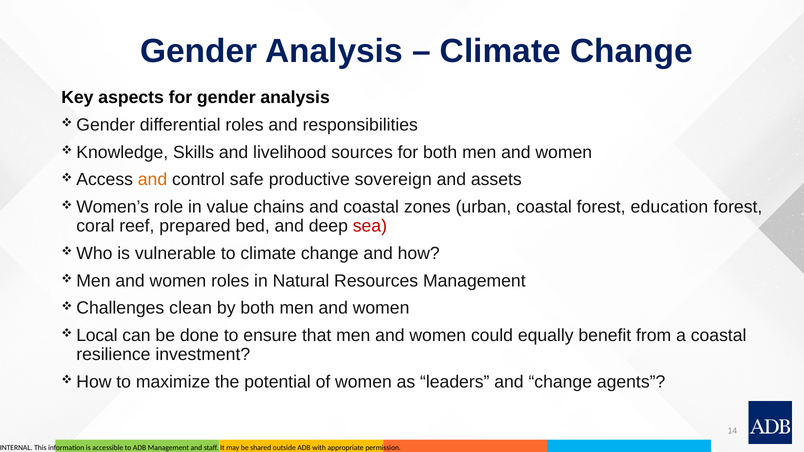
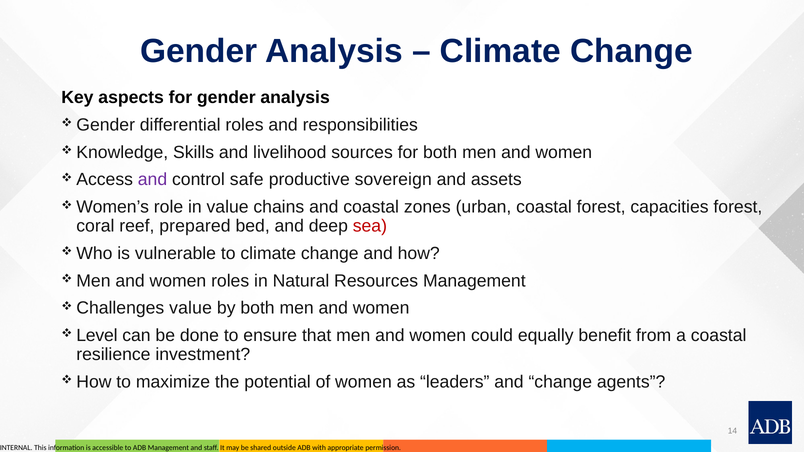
and colour: orange -> purple (153, 180)
education: education -> capacities (669, 207)
Challenges clean: clean -> value (191, 308)
Local: Local -> Level (97, 336)
